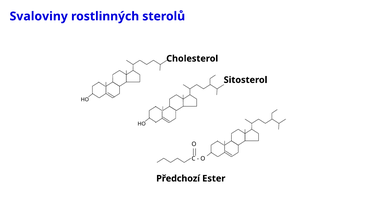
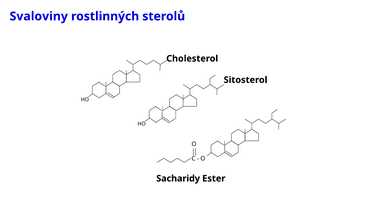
Předchozí: Předchozí -> Sacharidy (178, 178)
